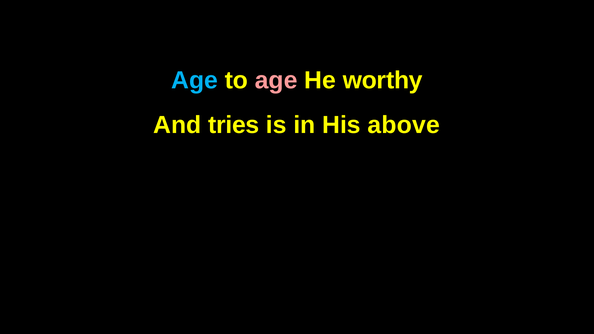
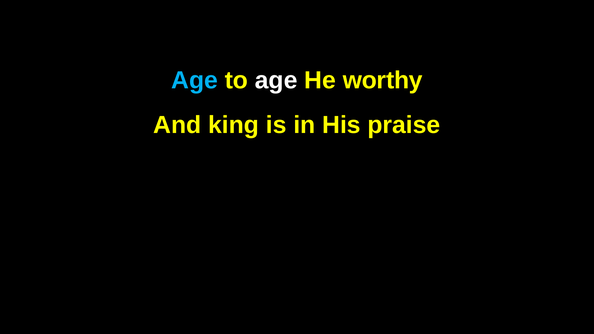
age colour: pink -> white (276, 80)
tries: tries -> king (234, 125)
above: above -> praise (404, 125)
